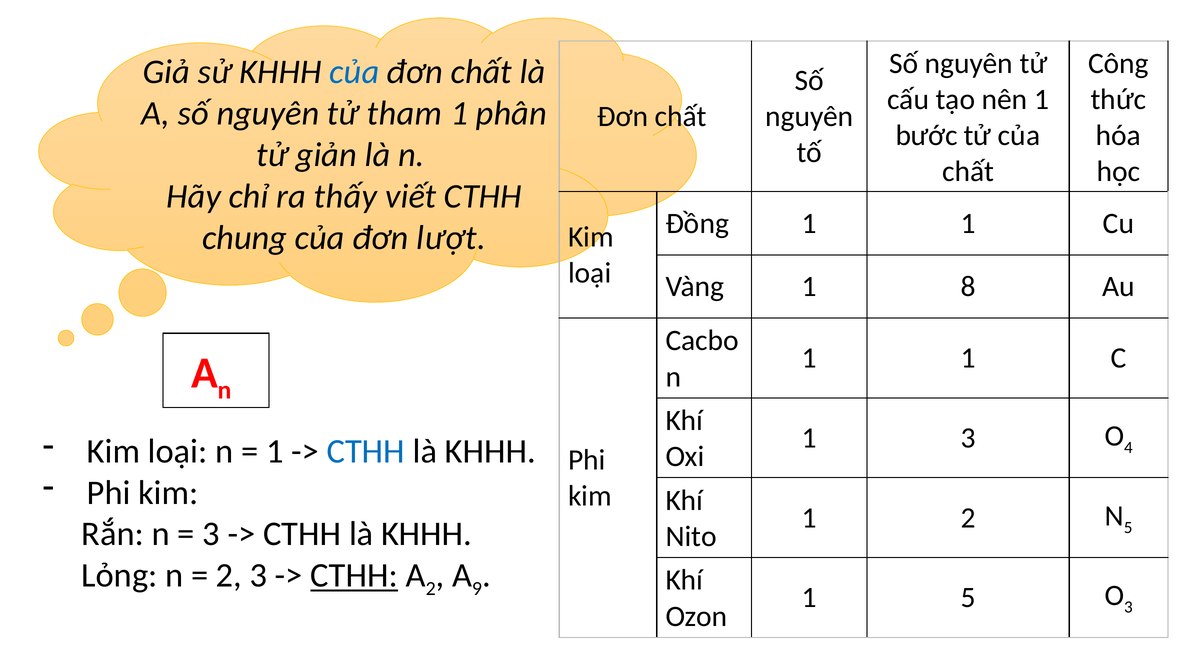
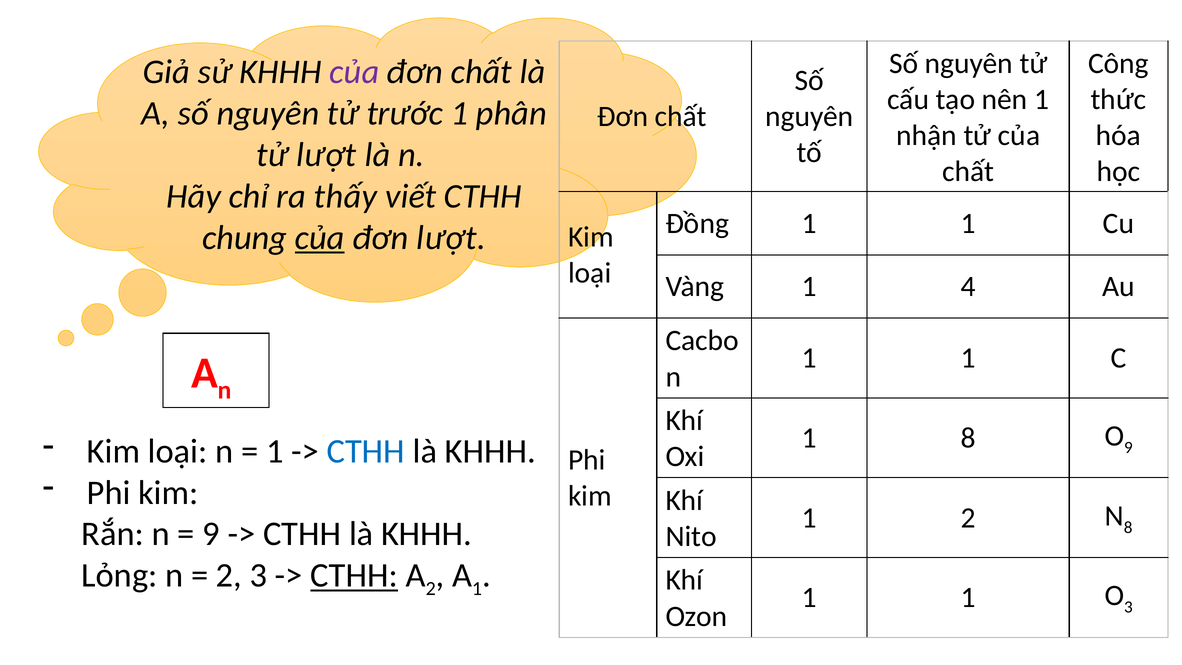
của colour: blue -> purple (354, 72)
tham: tham -> trước (405, 113)
bước: bước -> nhận (927, 136)
tử giản: giản -> lượt (326, 155)
của underline: none -> present (320, 238)
8: 8 -> 4 (968, 287)
1 3: 3 -> 8 (968, 438)
4: 4 -> 9 (1128, 447)
N 5: 5 -> 8 (1128, 527)
3: 3 -> 9 (211, 534)
A 9: 9 -> 1 (477, 589)
5: 5 -> 1 (968, 598)
